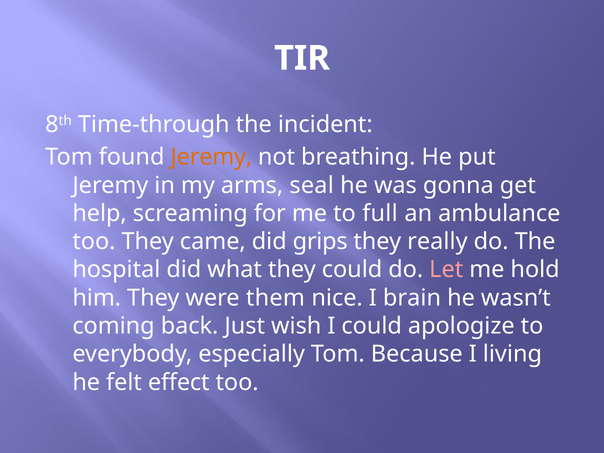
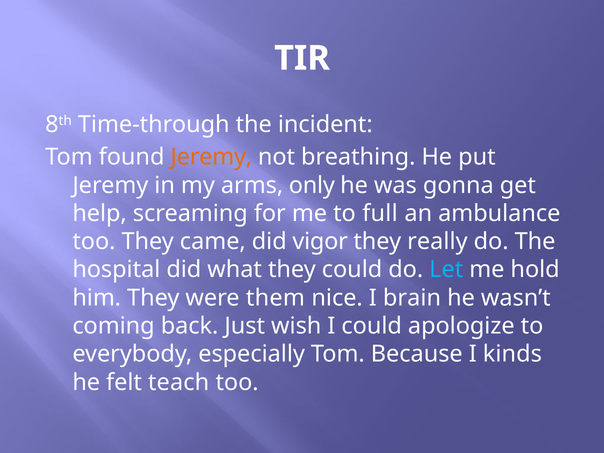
seal: seal -> only (312, 185)
grips: grips -> vigor (320, 242)
Let colour: pink -> light blue (446, 270)
living: living -> kinds (512, 354)
effect: effect -> teach (179, 382)
